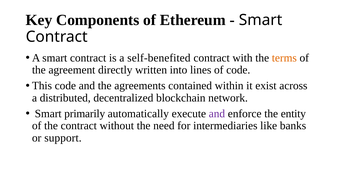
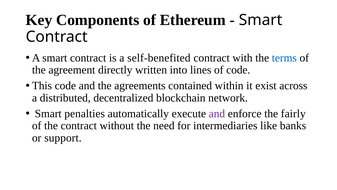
terms colour: orange -> blue (284, 58)
primarily: primarily -> penalties (85, 113)
entity: entity -> fairly (293, 113)
